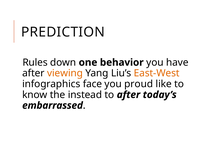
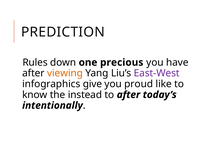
behavior: behavior -> precious (122, 62)
East-West colour: orange -> purple (157, 73)
face: face -> give (92, 84)
embarrassed: embarrassed -> intentionally (52, 105)
